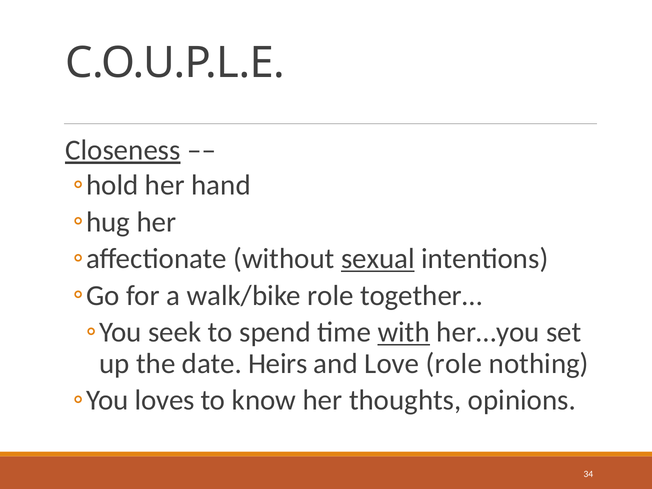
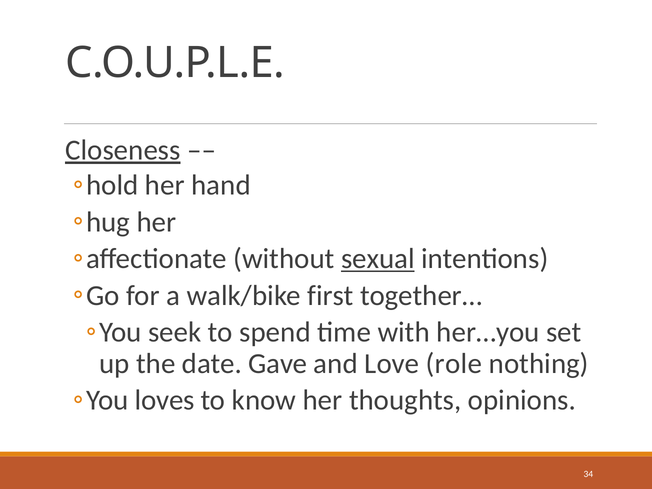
walk/bike role: role -> first (330, 296)
with underline: present -> none (404, 332)
Heirs: Heirs -> Gave (278, 364)
